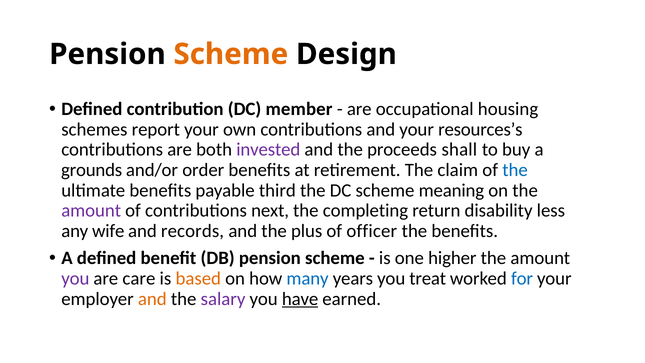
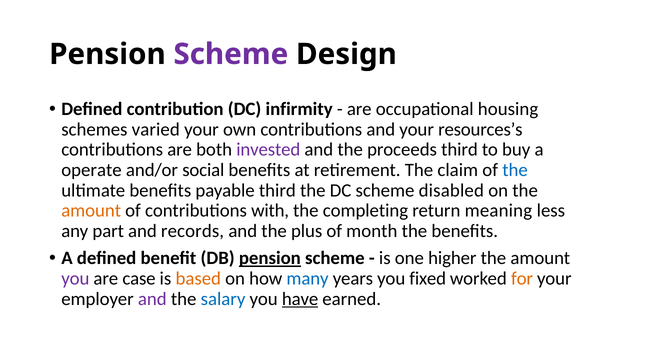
Scheme colour: orange -> purple (231, 54)
member: member -> infirmity (299, 109)
report: report -> varied (156, 129)
proceeds shall: shall -> third (459, 150)
grounds: grounds -> operate (91, 170)
order: order -> social (203, 170)
meaning: meaning -> disabled (451, 190)
amount colour: purple -> orange (91, 211)
next: next -> with (270, 211)
disability: disability -> meaning (498, 211)
wife: wife -> part (108, 231)
officer: officer -> month (372, 231)
pension underline: none -> present (270, 258)
care: care -> case (139, 278)
treat: treat -> fixed (428, 278)
for colour: blue -> orange (522, 278)
and colour: orange -> purple (152, 299)
salary colour: purple -> blue (223, 299)
